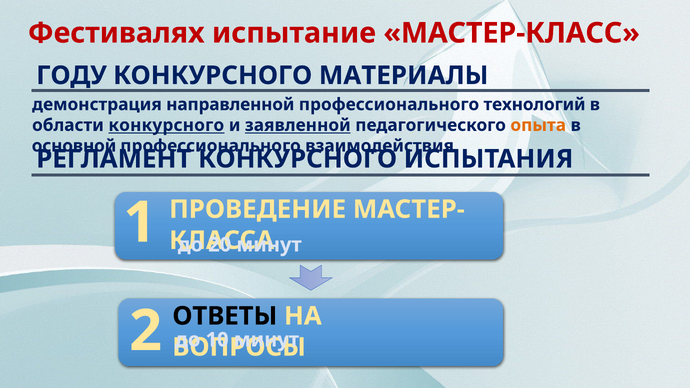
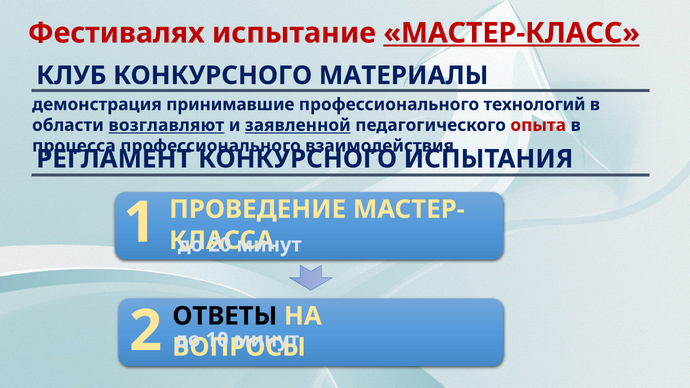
МАСТЕР-КЛАСС underline: none -> present (512, 33)
ГОДУ: ГОДУ -> КЛУБ (71, 76)
направленной: направленной -> принимавшие (230, 105)
области конкурсного: конкурсного -> возглавляют (166, 125)
опыта colour: orange -> red (538, 125)
основной: основной -> процесса (74, 146)
